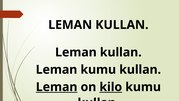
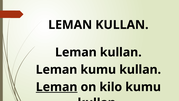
kilo underline: present -> none (111, 87)
